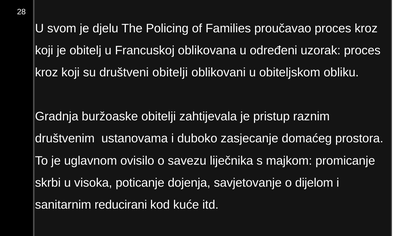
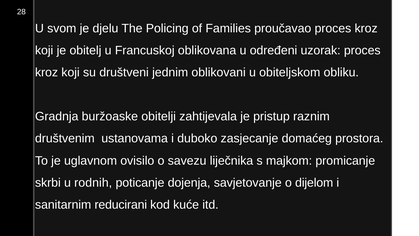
društveni obitelji: obitelji -> jednim (170, 72)
visoka: visoka -> rodnih (93, 182)
